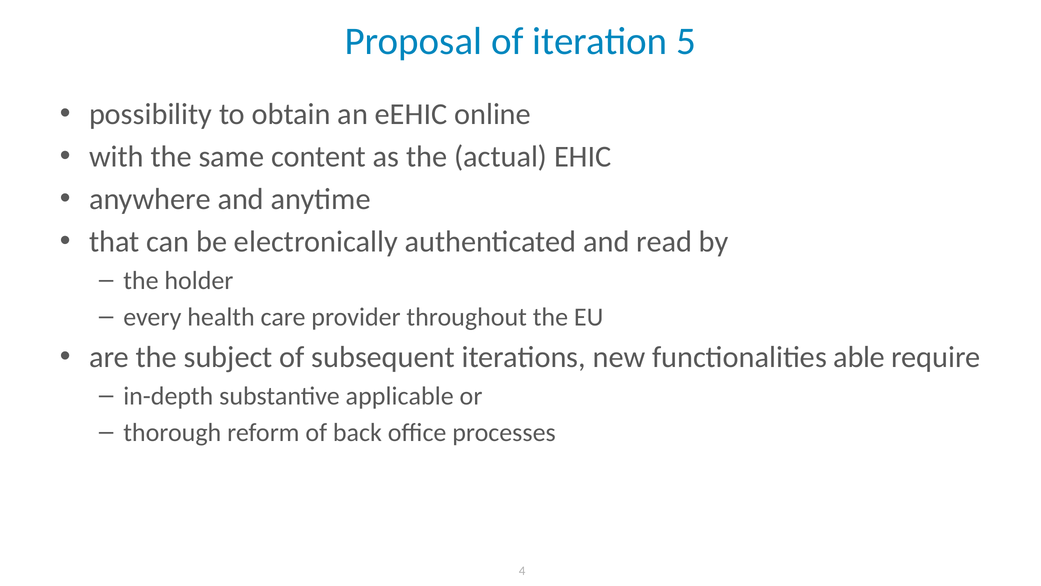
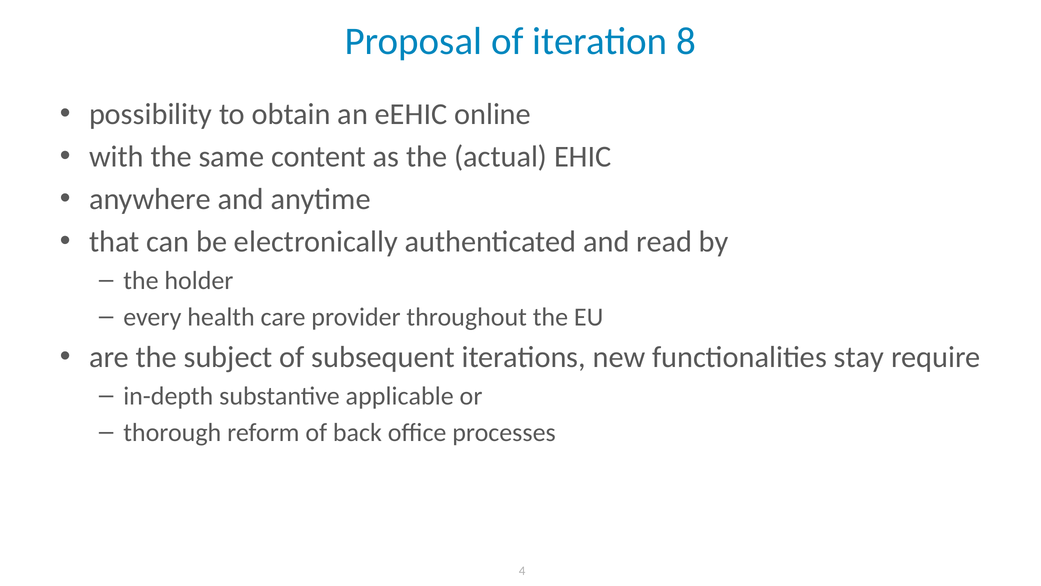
5: 5 -> 8 (686, 41)
able: able -> stay (859, 357)
